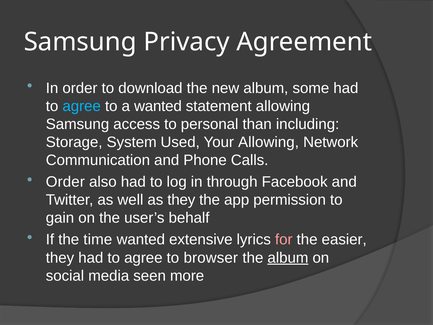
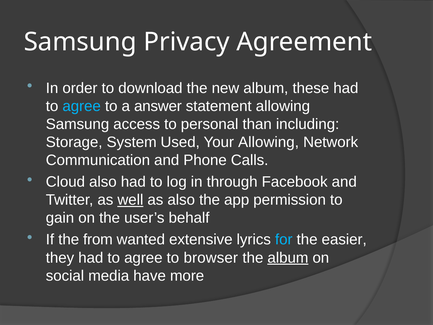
some: some -> these (311, 88)
a wanted: wanted -> answer (158, 106)
Order: Order -> Cloud (65, 182)
well underline: none -> present (130, 200)
as they: they -> also (181, 200)
time: time -> from (98, 239)
for colour: pink -> light blue (284, 239)
seen: seen -> have (150, 276)
